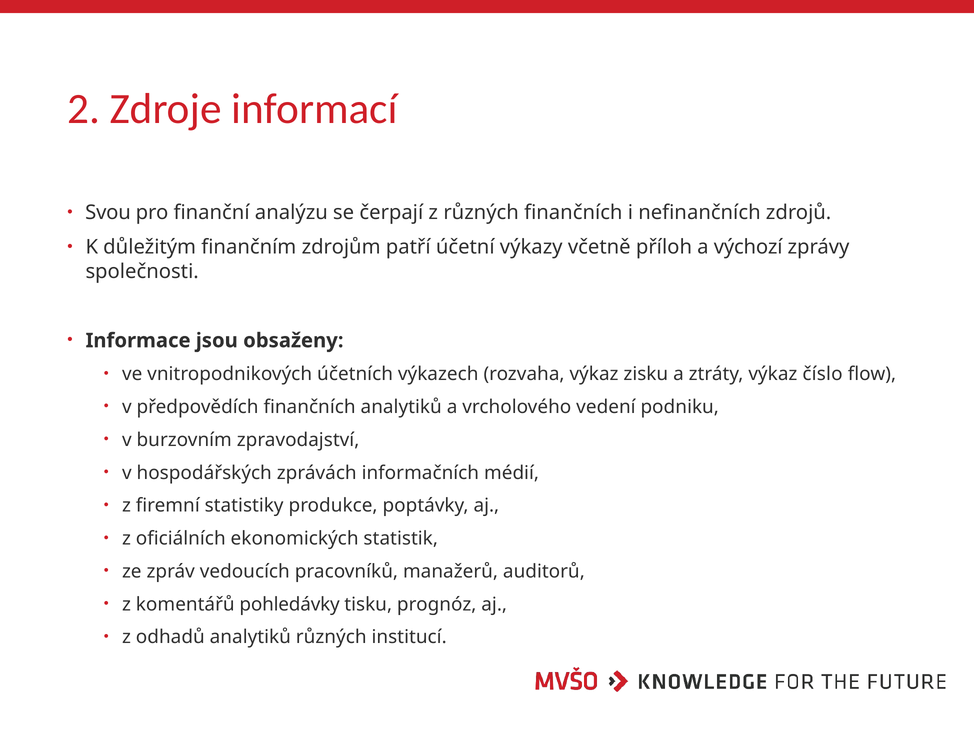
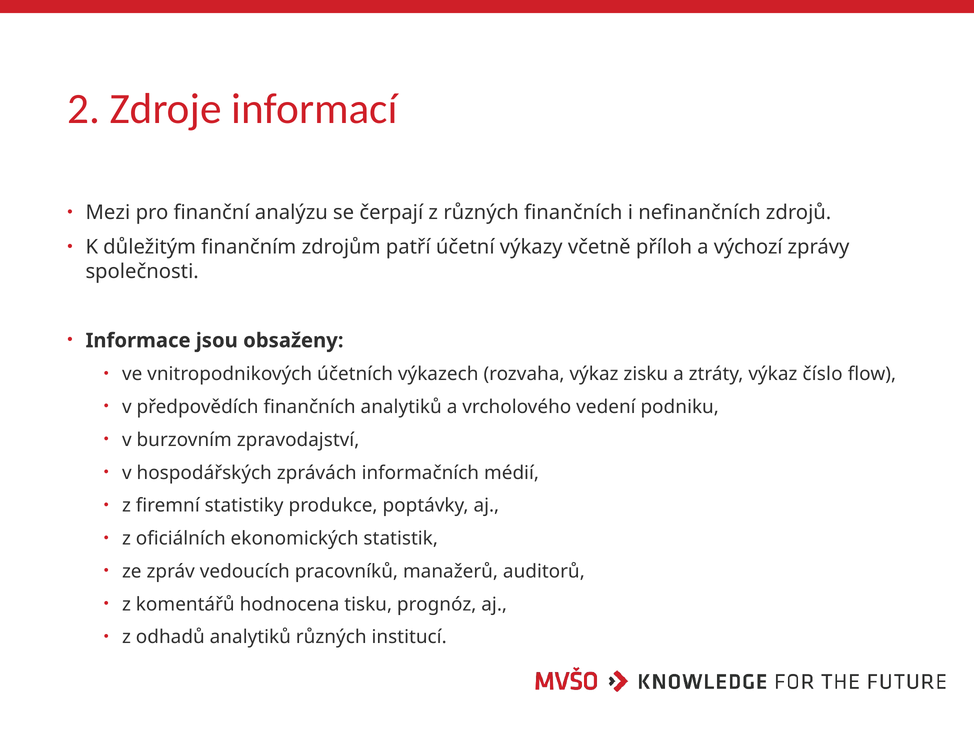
Svou: Svou -> Mezi (108, 213)
pohledávky: pohledávky -> hodnocena (290, 605)
